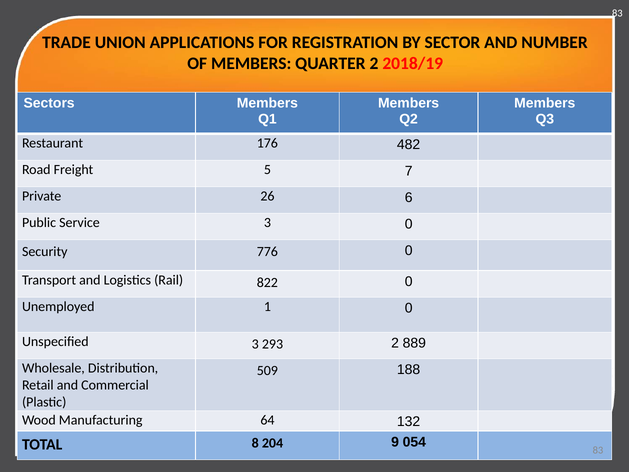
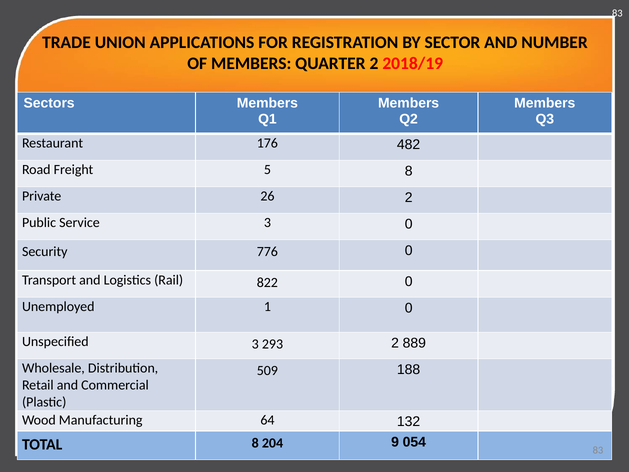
5 7: 7 -> 8 (409, 171)
26 6: 6 -> 2 (409, 198)
